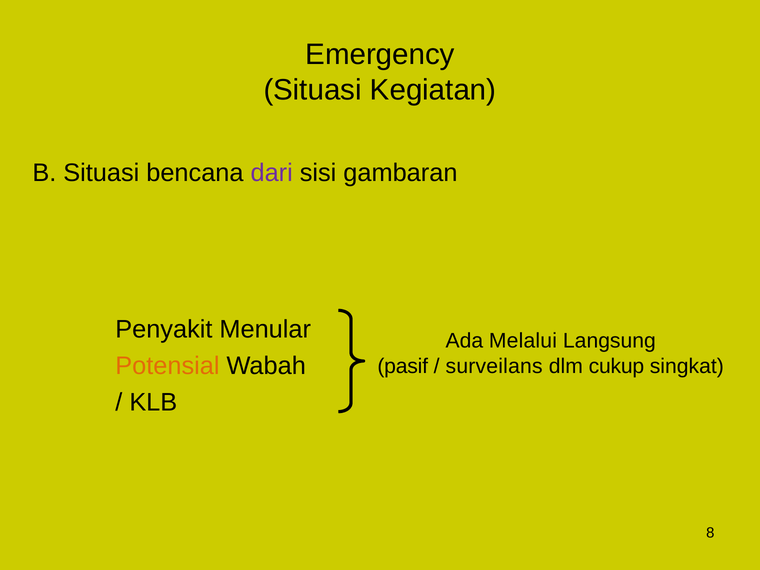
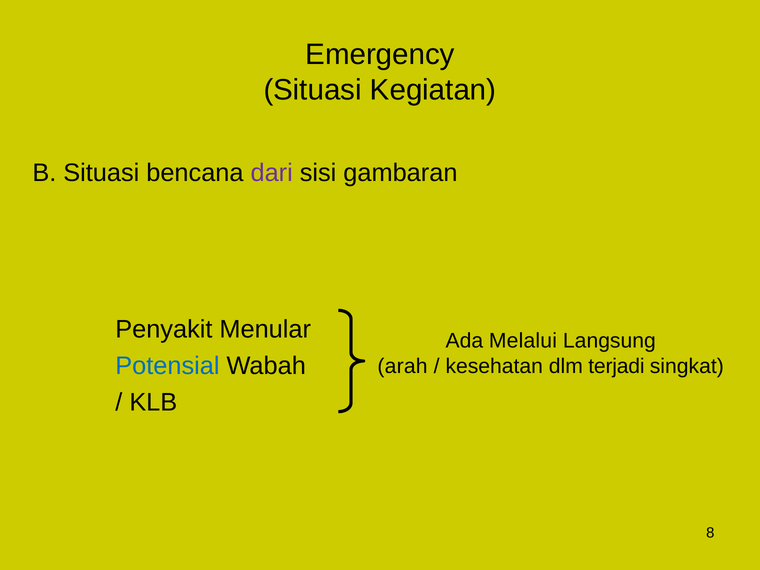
Potensial colour: orange -> blue (167, 366)
pasif: pasif -> arah (403, 366)
surveilans: surveilans -> kesehatan (494, 366)
cukup: cukup -> terjadi (616, 366)
